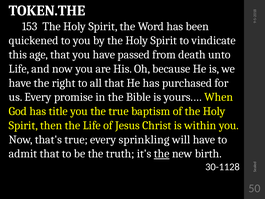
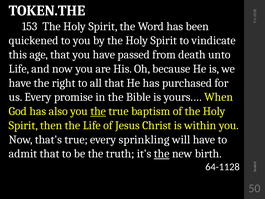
title: title -> also (58, 111)
the underline: none -> present (98, 111)
30-1128: 30-1128 -> 64-1128 (222, 167)
